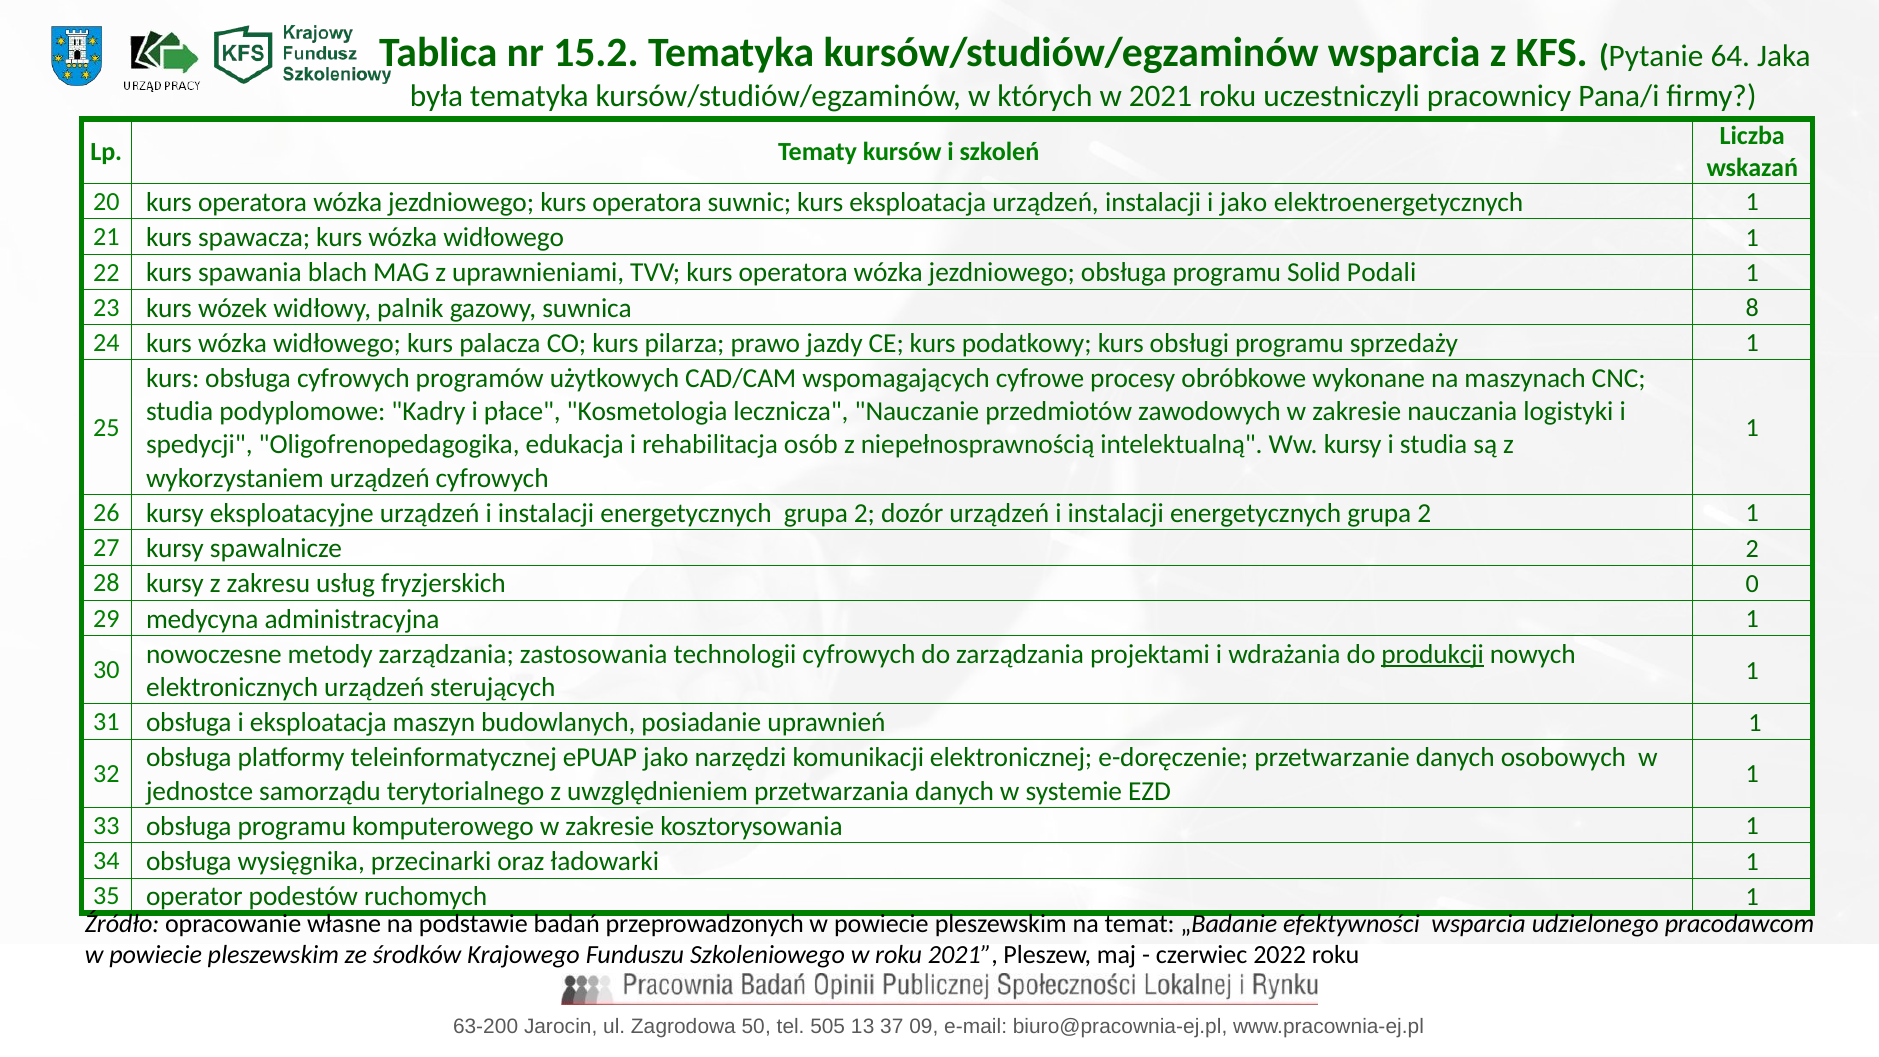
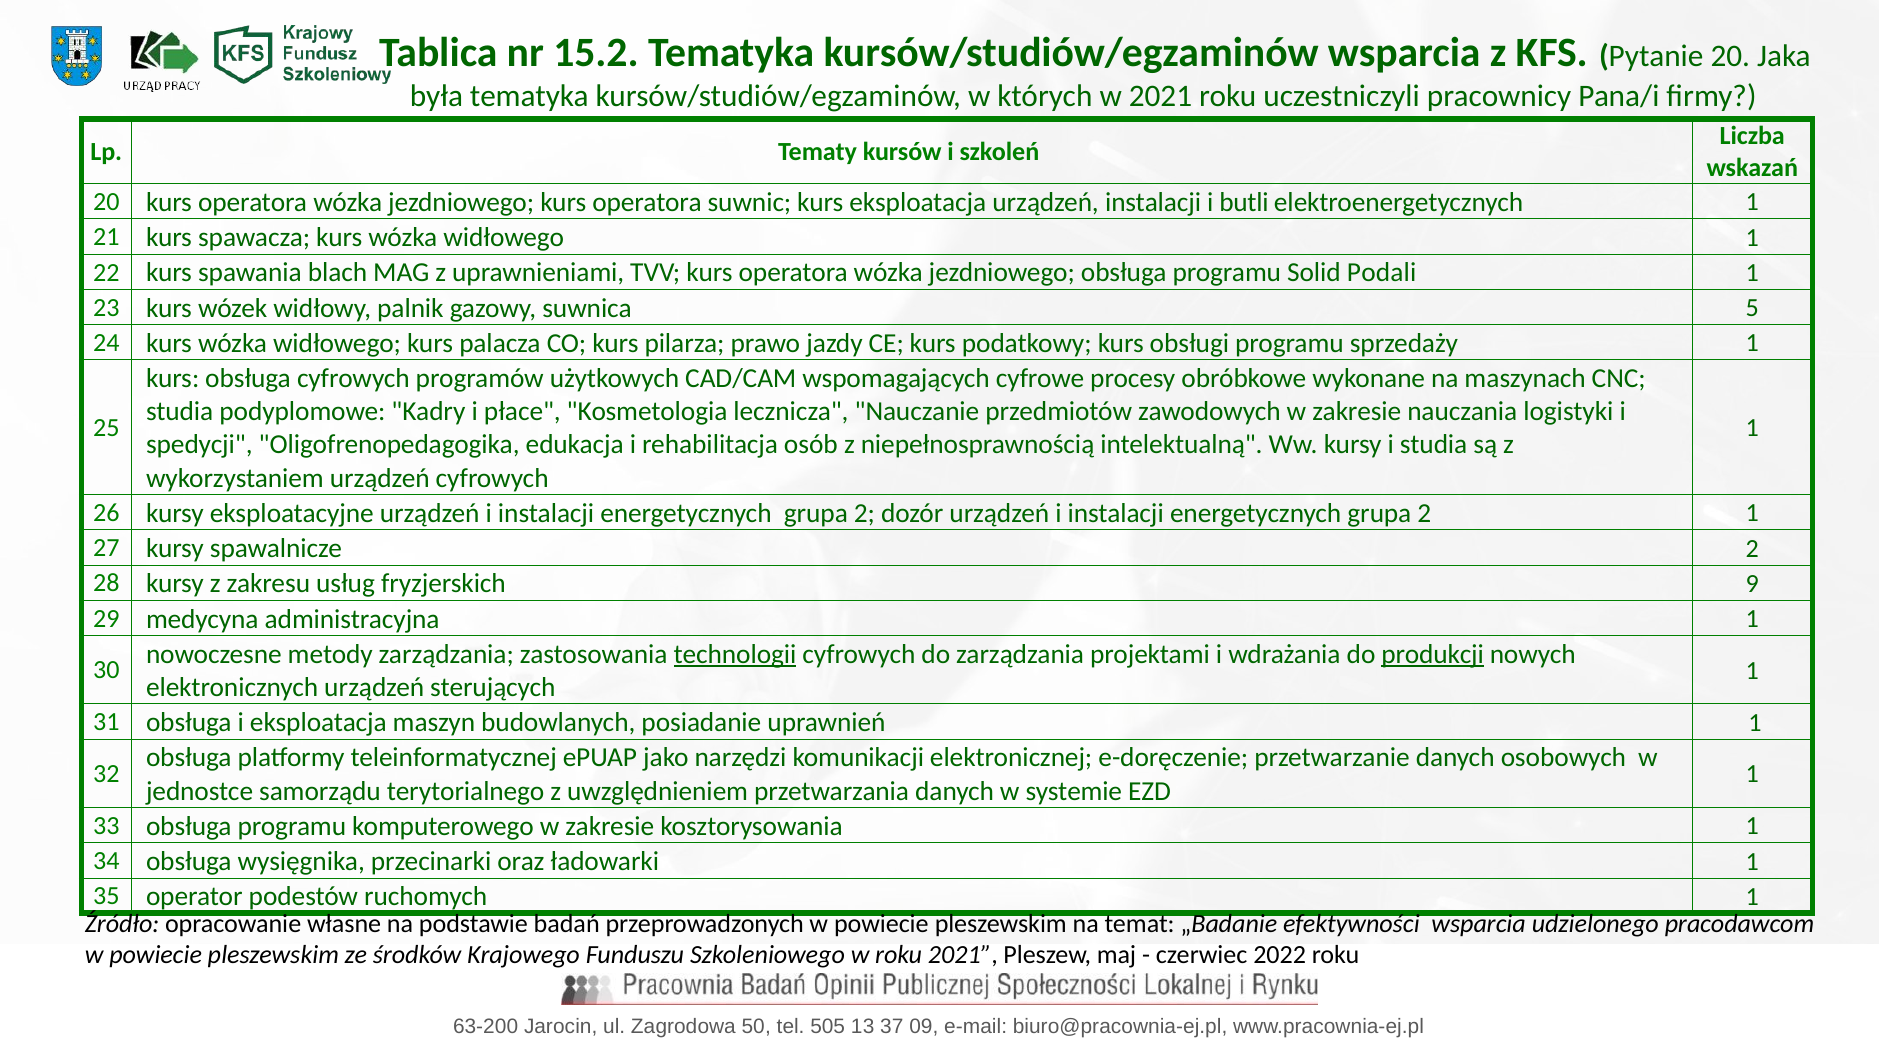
Pytanie 64: 64 -> 20 (1730, 56)
i jako: jako -> butli (1244, 202)
8: 8 -> 5 (1752, 308)
0: 0 -> 9 (1752, 584)
technologii underline: none -> present (735, 654)
